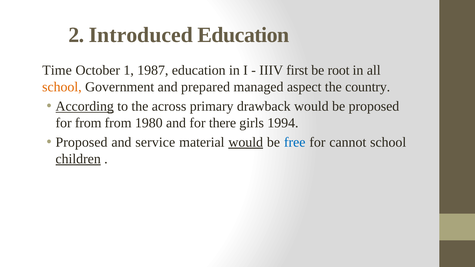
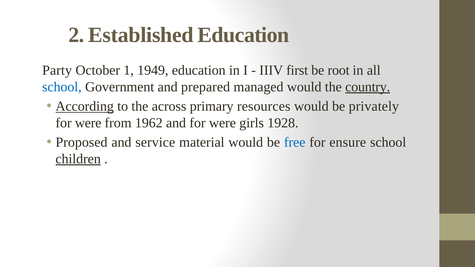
Introduced: Introduced -> Established (141, 35)
Time: Time -> Party (57, 70)
1987: 1987 -> 1949 (153, 70)
school colour: orange -> blue (62, 87)
managed aspect: aspect -> would (304, 87)
country underline: none -> present (368, 87)
drawback: drawback -> resources (264, 106)
be proposed: proposed -> privately (374, 106)
from: from -> were (88, 123)
1980: 1980 -> 1962 (149, 123)
and for there: there -> were (222, 123)
1994: 1994 -> 1928 (283, 123)
would underline: present -> none (246, 142)
cannot: cannot -> ensure (348, 142)
